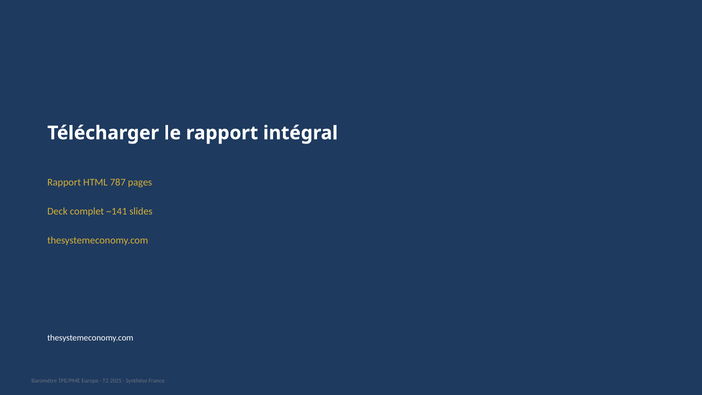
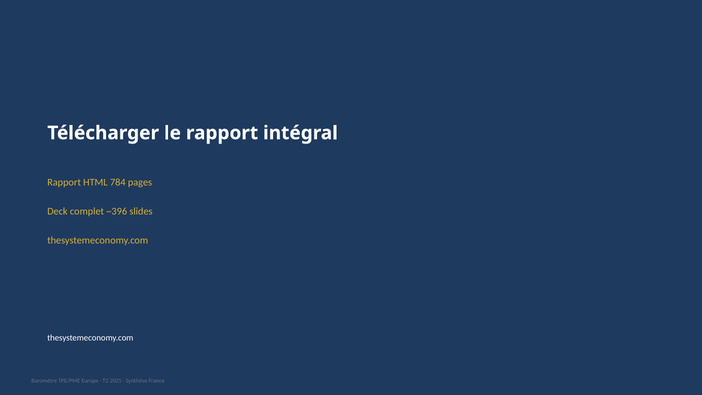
787: 787 -> 784 (118, 182)
~141: ~141 -> ~396 (117, 211)
